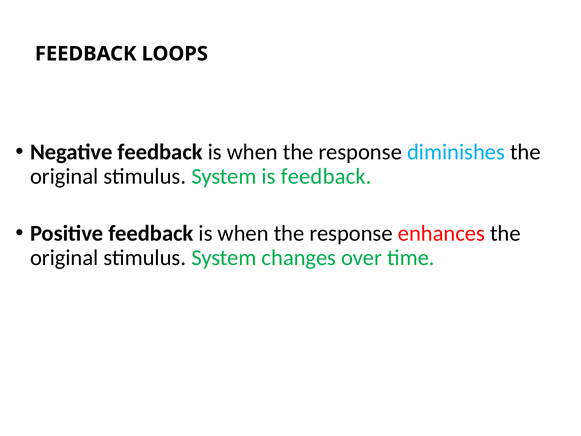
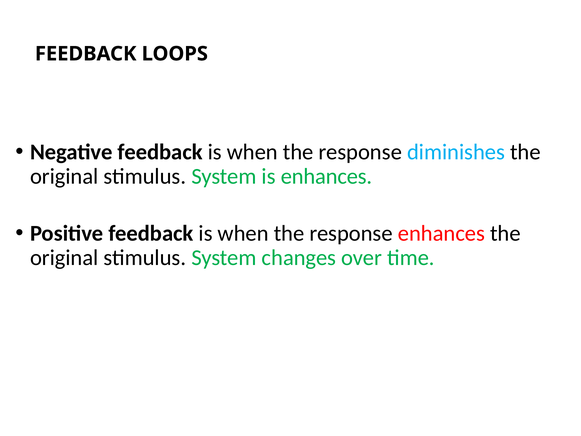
is feedback: feedback -> enhances (326, 176)
